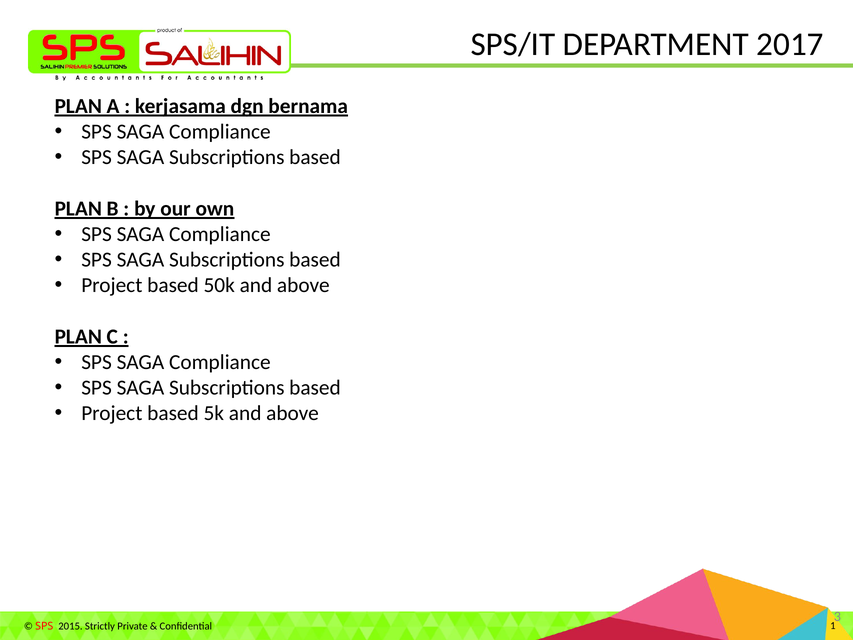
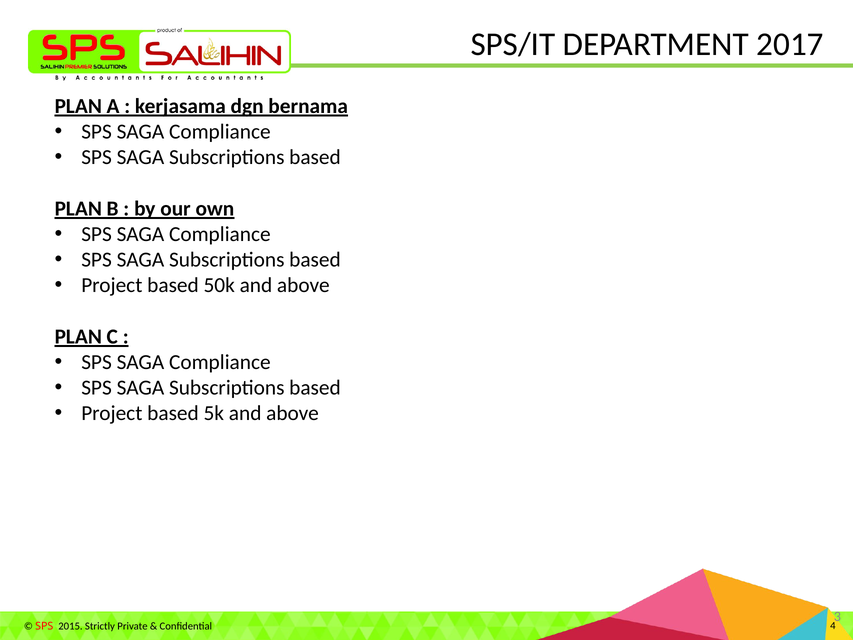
1: 1 -> 4 (833, 625)
